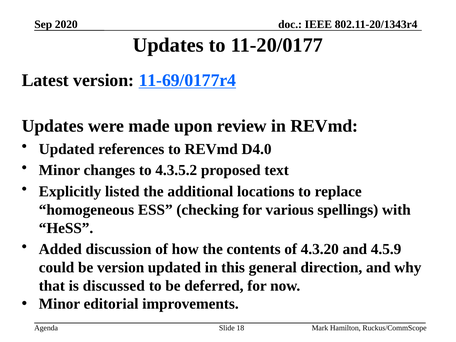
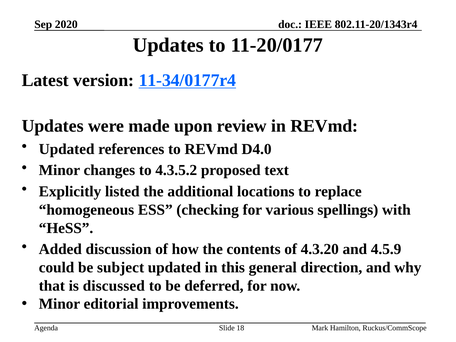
11-69/0177r4: 11-69/0177r4 -> 11-34/0177r4 (187, 80)
be version: version -> subject (121, 268)
